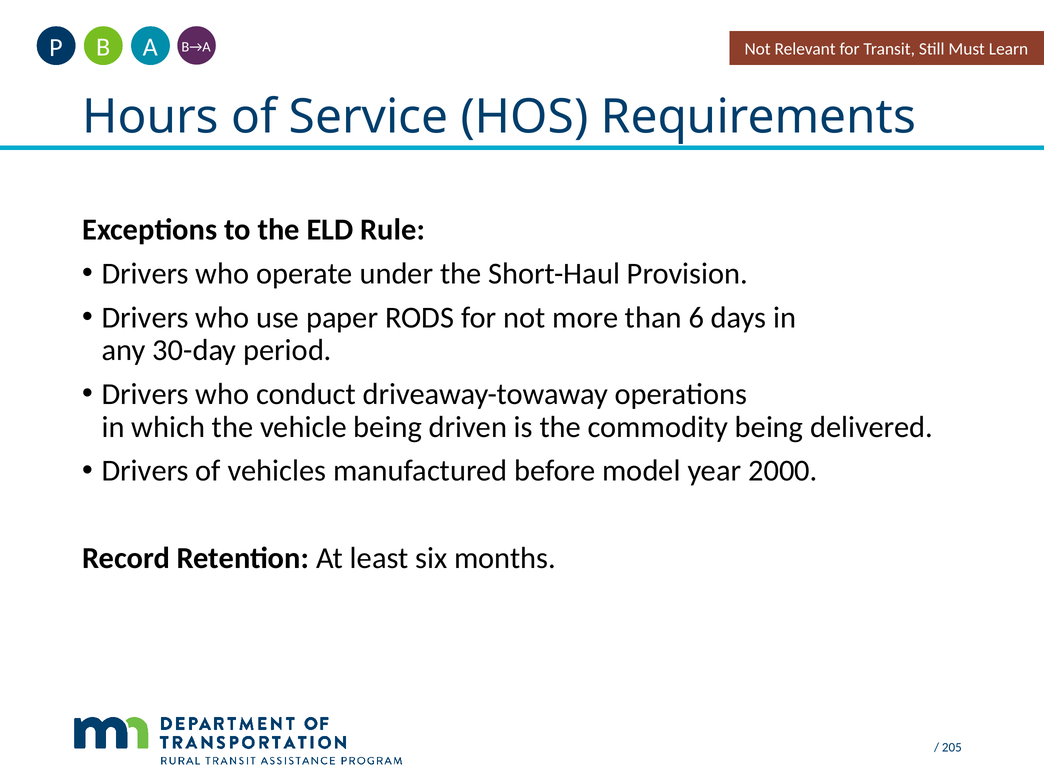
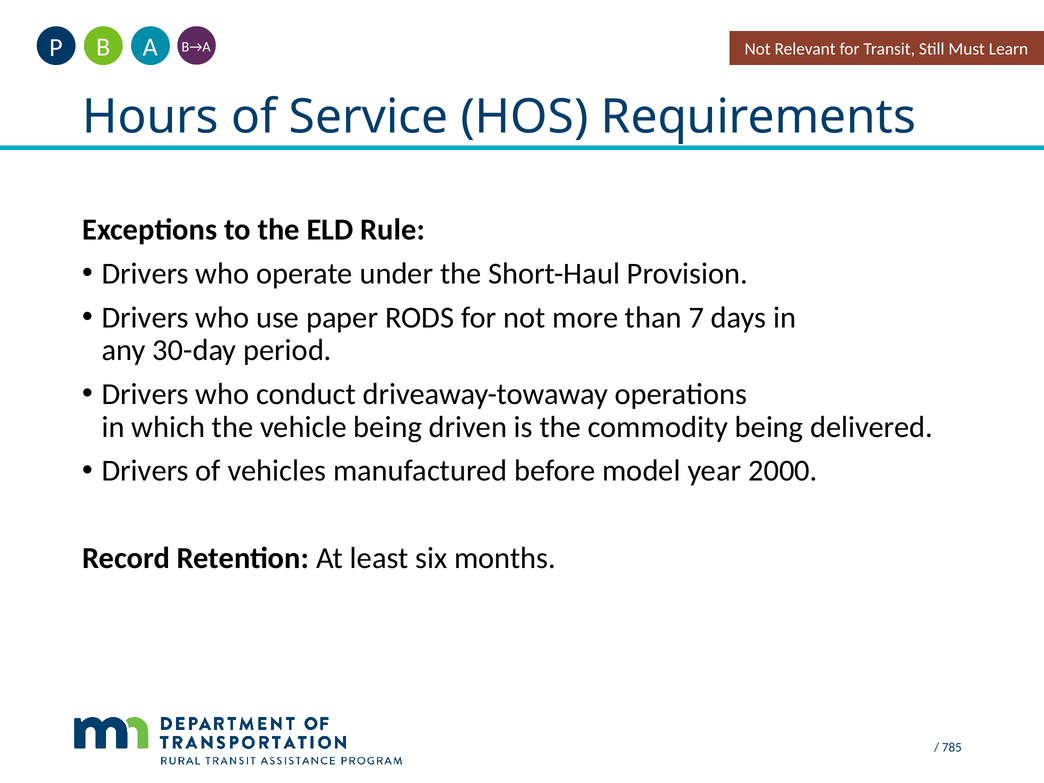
6: 6 -> 7 (696, 317)
205: 205 -> 785 (952, 747)
